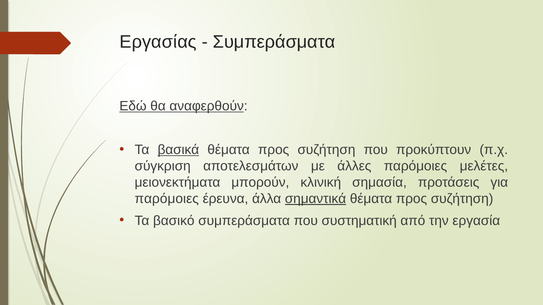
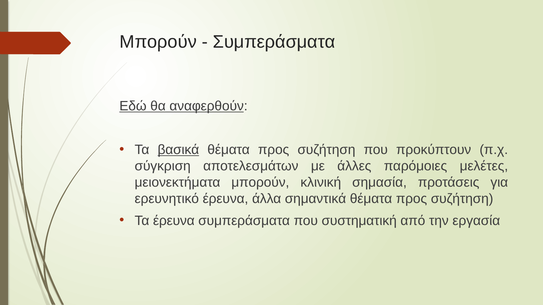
Εργασίας: Εργασίας -> Μπορούν (158, 42)
παρόμοιες: παρόμοιες -> ερευνητικό (167, 199)
σημαντικά underline: present -> none (316, 199)
Τα βασικό: βασικό -> έρευνα (174, 221)
